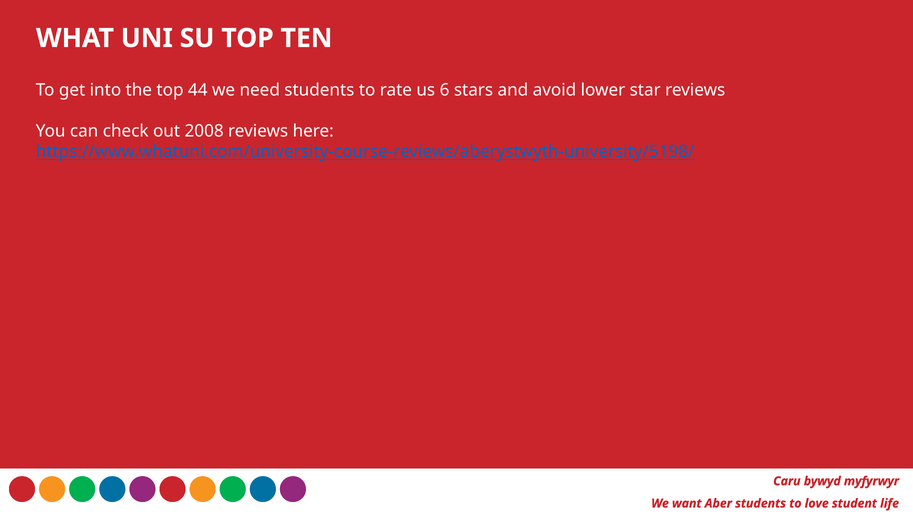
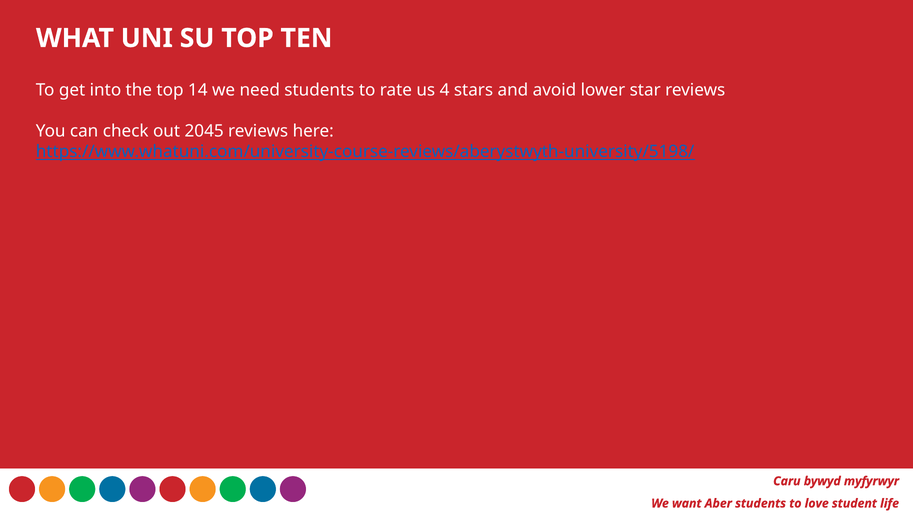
44: 44 -> 14 (198, 90)
6: 6 -> 4 (445, 90)
2008: 2008 -> 2045 (204, 131)
